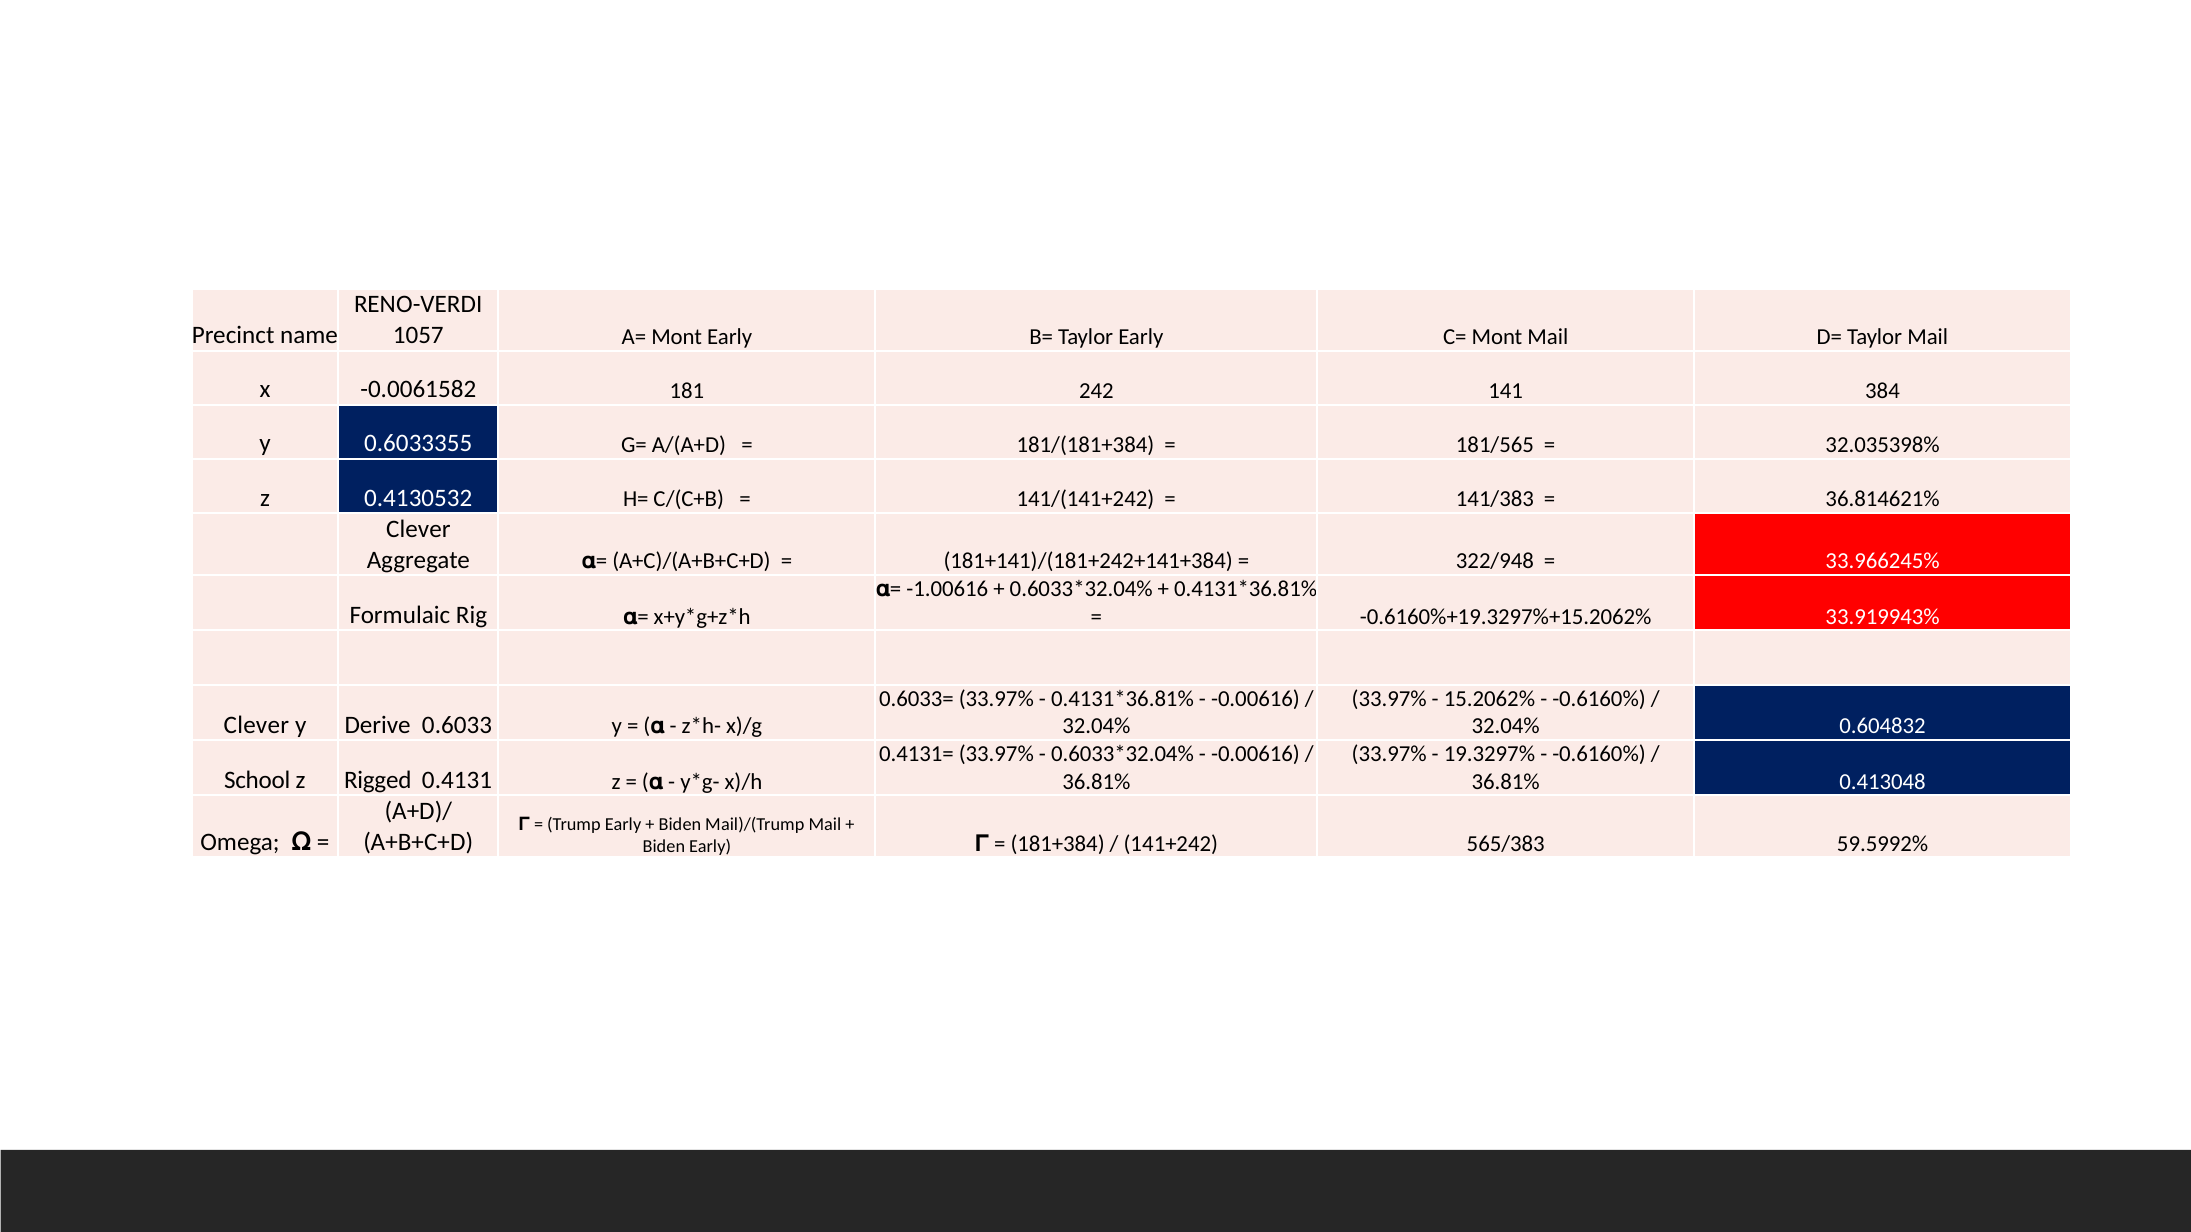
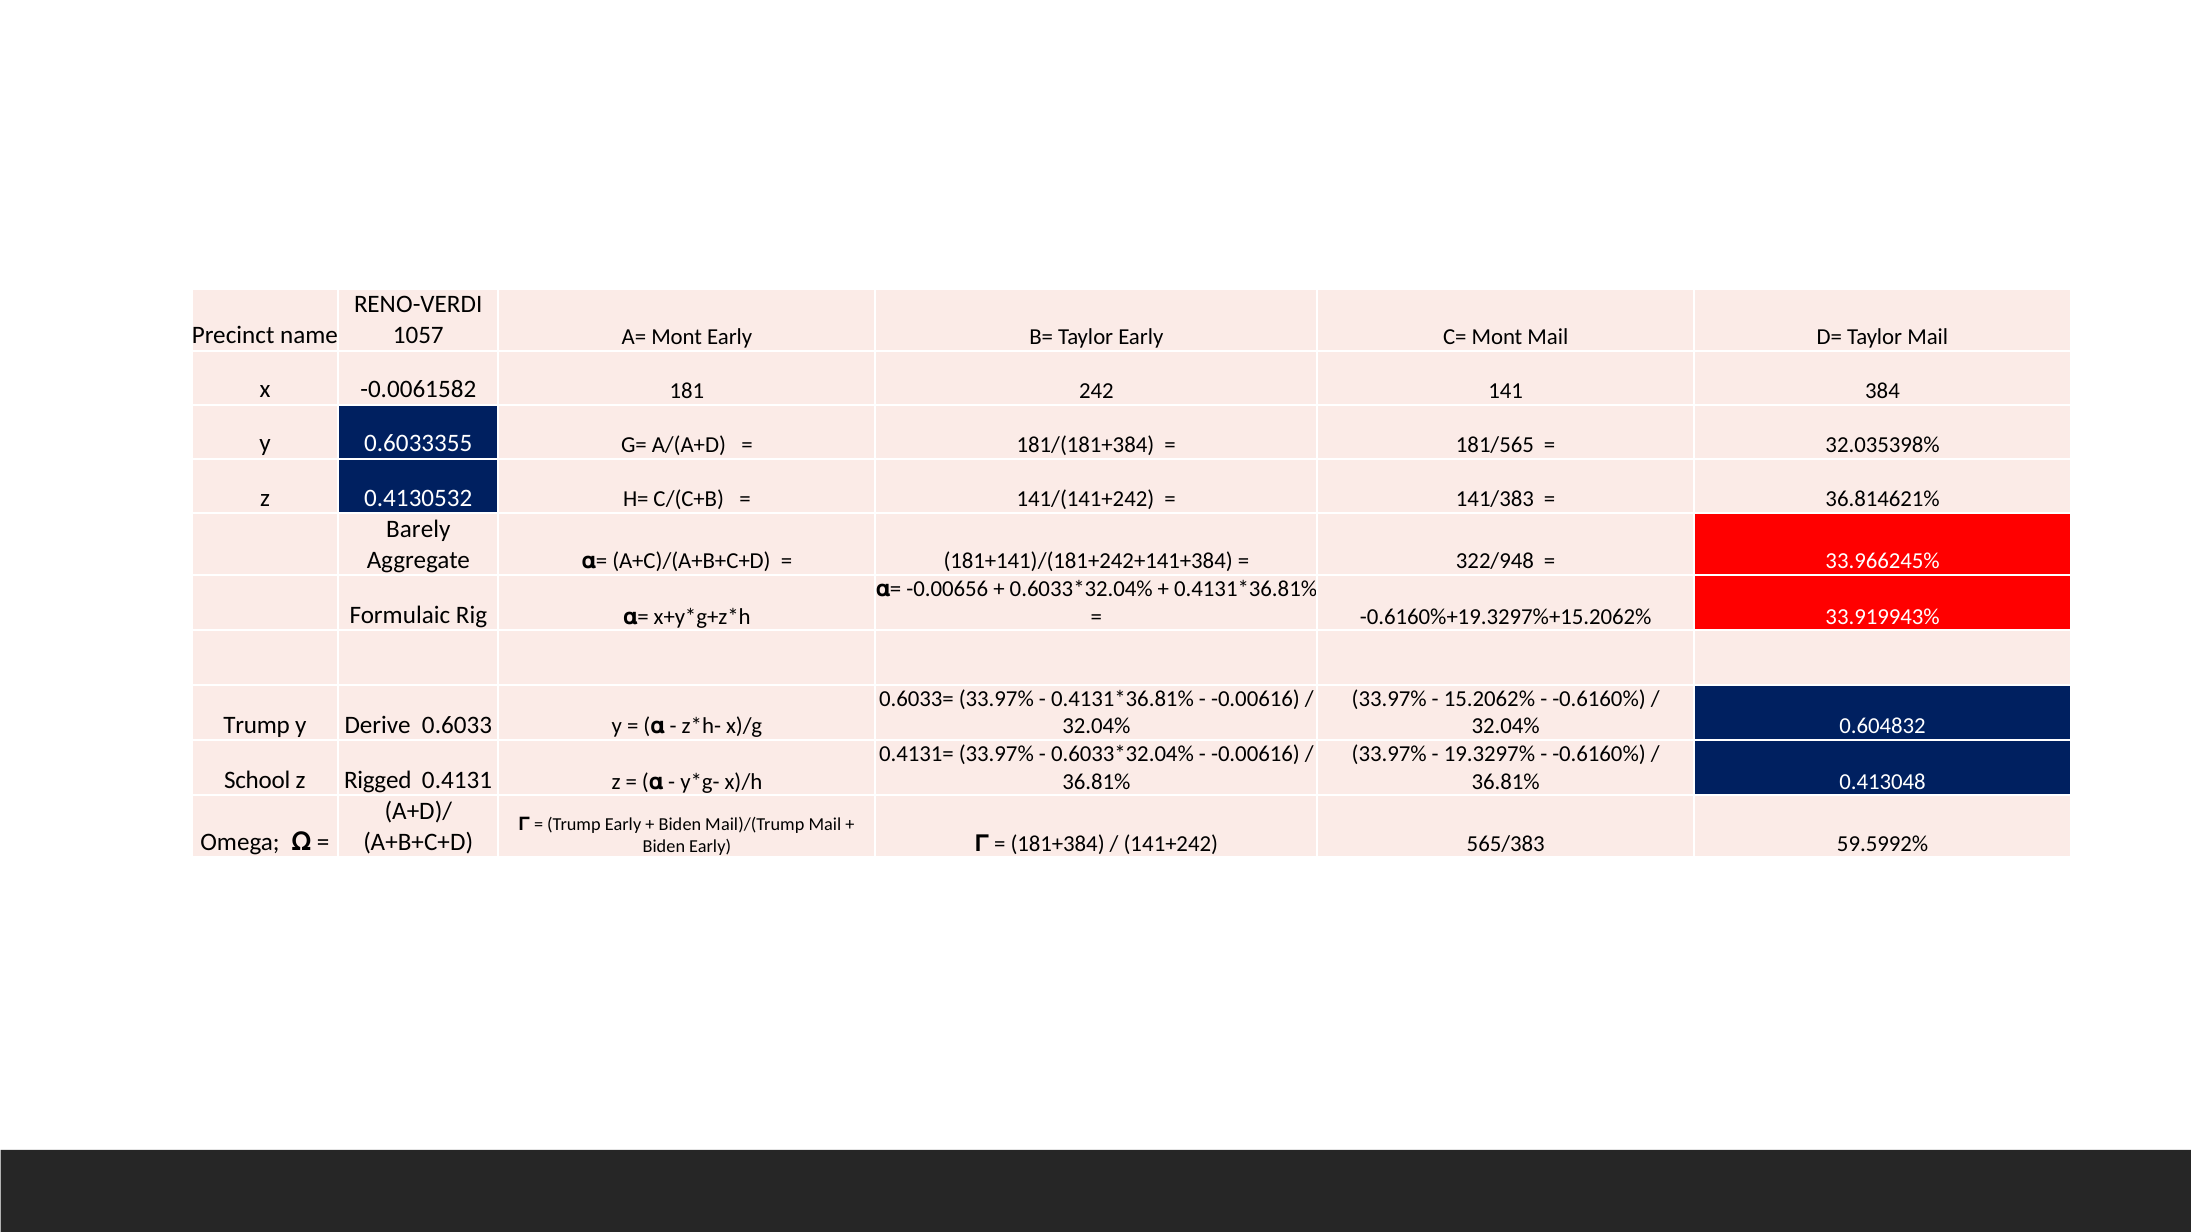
Clever: Clever -> Barely (418, 529)
-1.00616: -1.00616 -> -0.00656 (947, 589)
Clever: Clever -> Trump (257, 725)
